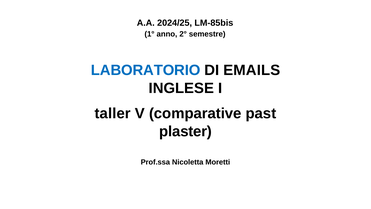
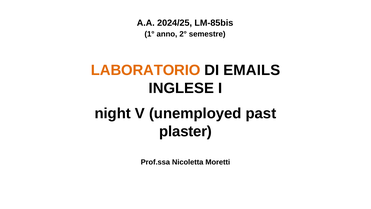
LABORATORIO colour: blue -> orange (146, 70)
taller: taller -> night (113, 113)
comparative: comparative -> unemployed (195, 113)
